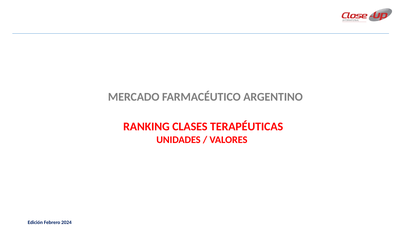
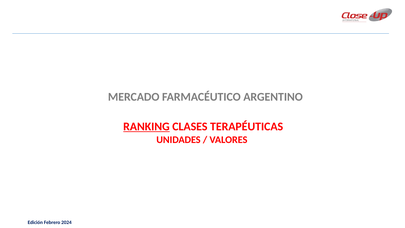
RANKING underline: none -> present (146, 127)
